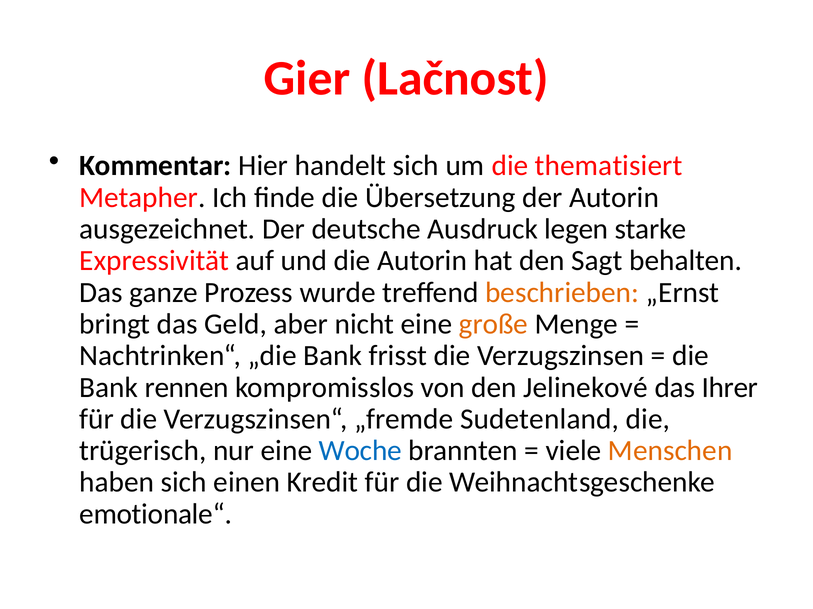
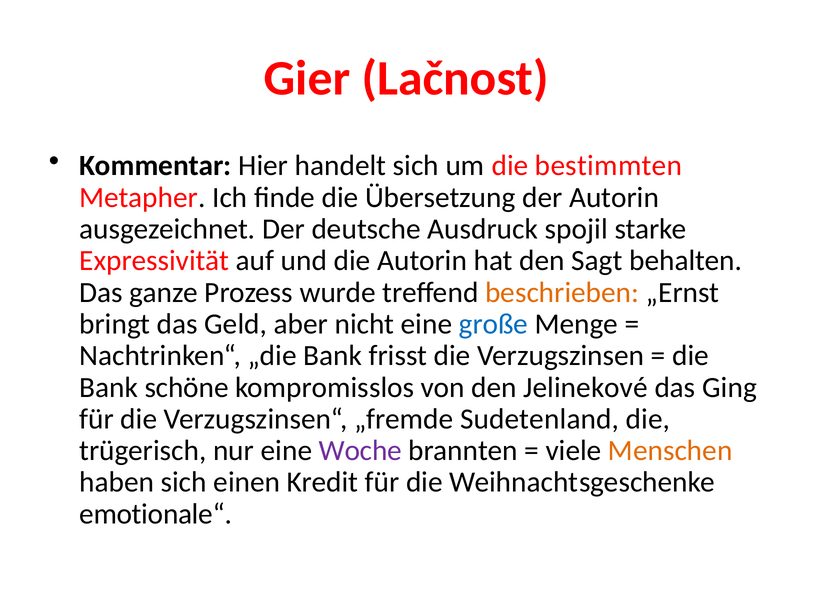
thematisiert: thematisiert -> bestimmten (609, 166)
legen: legen -> spojil (576, 229)
große colour: orange -> blue (493, 324)
rennen: rennen -> schöne (187, 388)
Ihrer: Ihrer -> Ging (730, 388)
Woche colour: blue -> purple (360, 451)
